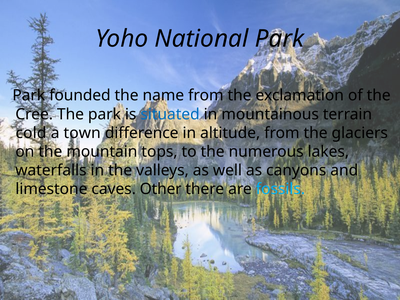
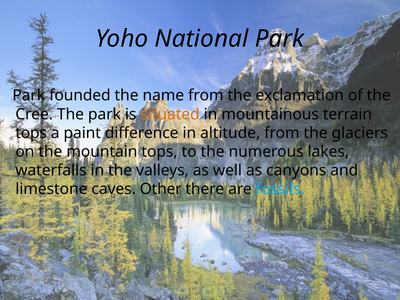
situated colour: blue -> orange (170, 114)
cold: cold -> tops (31, 133)
town: town -> paint (82, 133)
